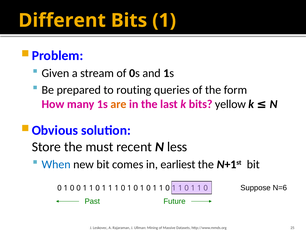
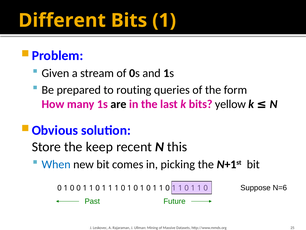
are colour: orange -> black (118, 104)
must: must -> keep (99, 147)
less: less -> this (177, 147)
earliest: earliest -> picking (178, 164)
